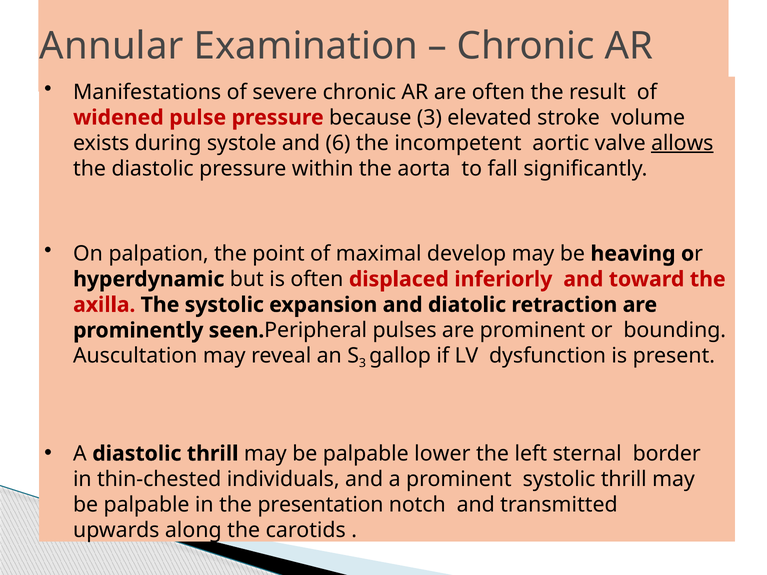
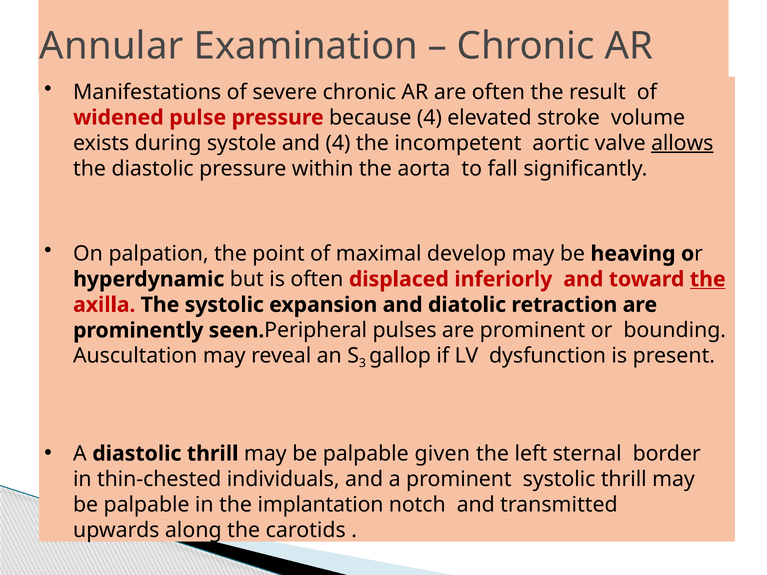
because 3: 3 -> 4 (429, 118)
and 6: 6 -> 4 (338, 143)
the underline: none -> present (708, 279)
lower: lower -> given (442, 454)
presentation: presentation -> implantation (321, 505)
